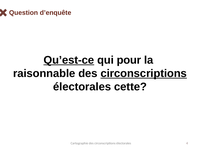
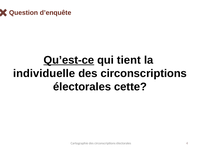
pour: pour -> tient (129, 60)
raisonnable: raisonnable -> individuelle (44, 73)
circonscriptions underline: present -> none (144, 73)
